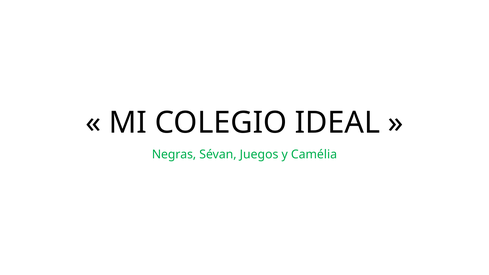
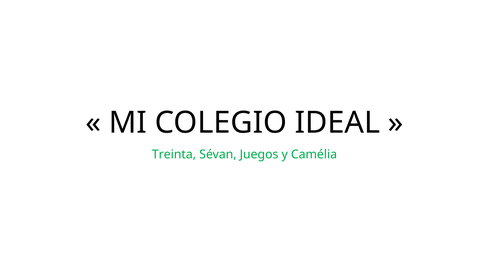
Negras: Negras -> Treinta (174, 154)
